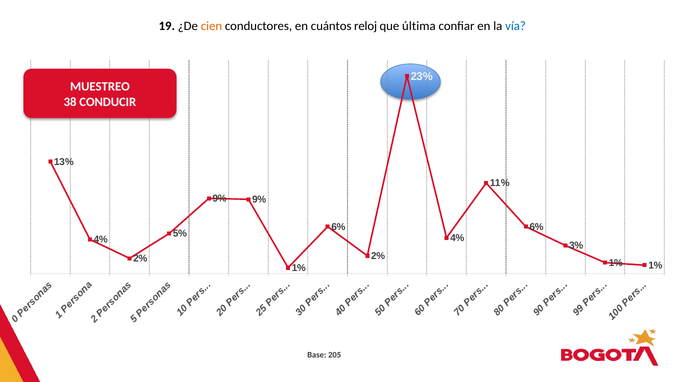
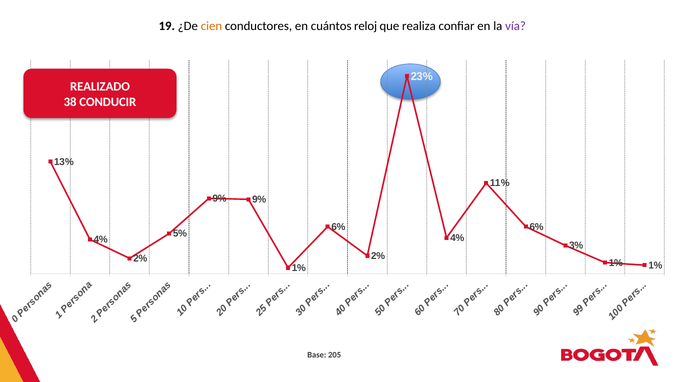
última: última -> realiza (419, 26)
vía colour: blue -> purple (515, 26)
MUESTREO: MUESTREO -> REALIZADO (100, 87)
